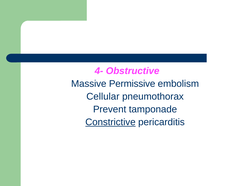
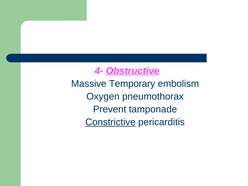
Obstructive underline: none -> present (133, 71)
Permissive: Permissive -> Temporary (132, 84)
Cellular: Cellular -> Oxygen (103, 96)
